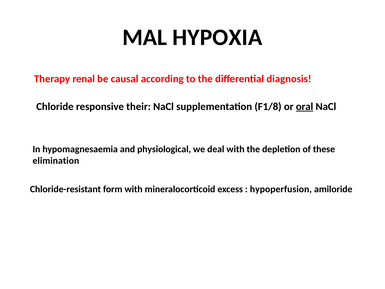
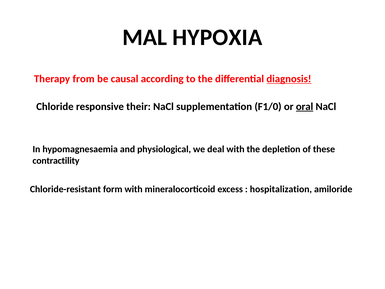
renal: renal -> from (84, 79)
diagnosis underline: none -> present (289, 79)
F1/8: F1/8 -> F1/0 (268, 106)
elimination: elimination -> contractility (56, 161)
hypoperfusion: hypoperfusion -> hospitalization (281, 189)
